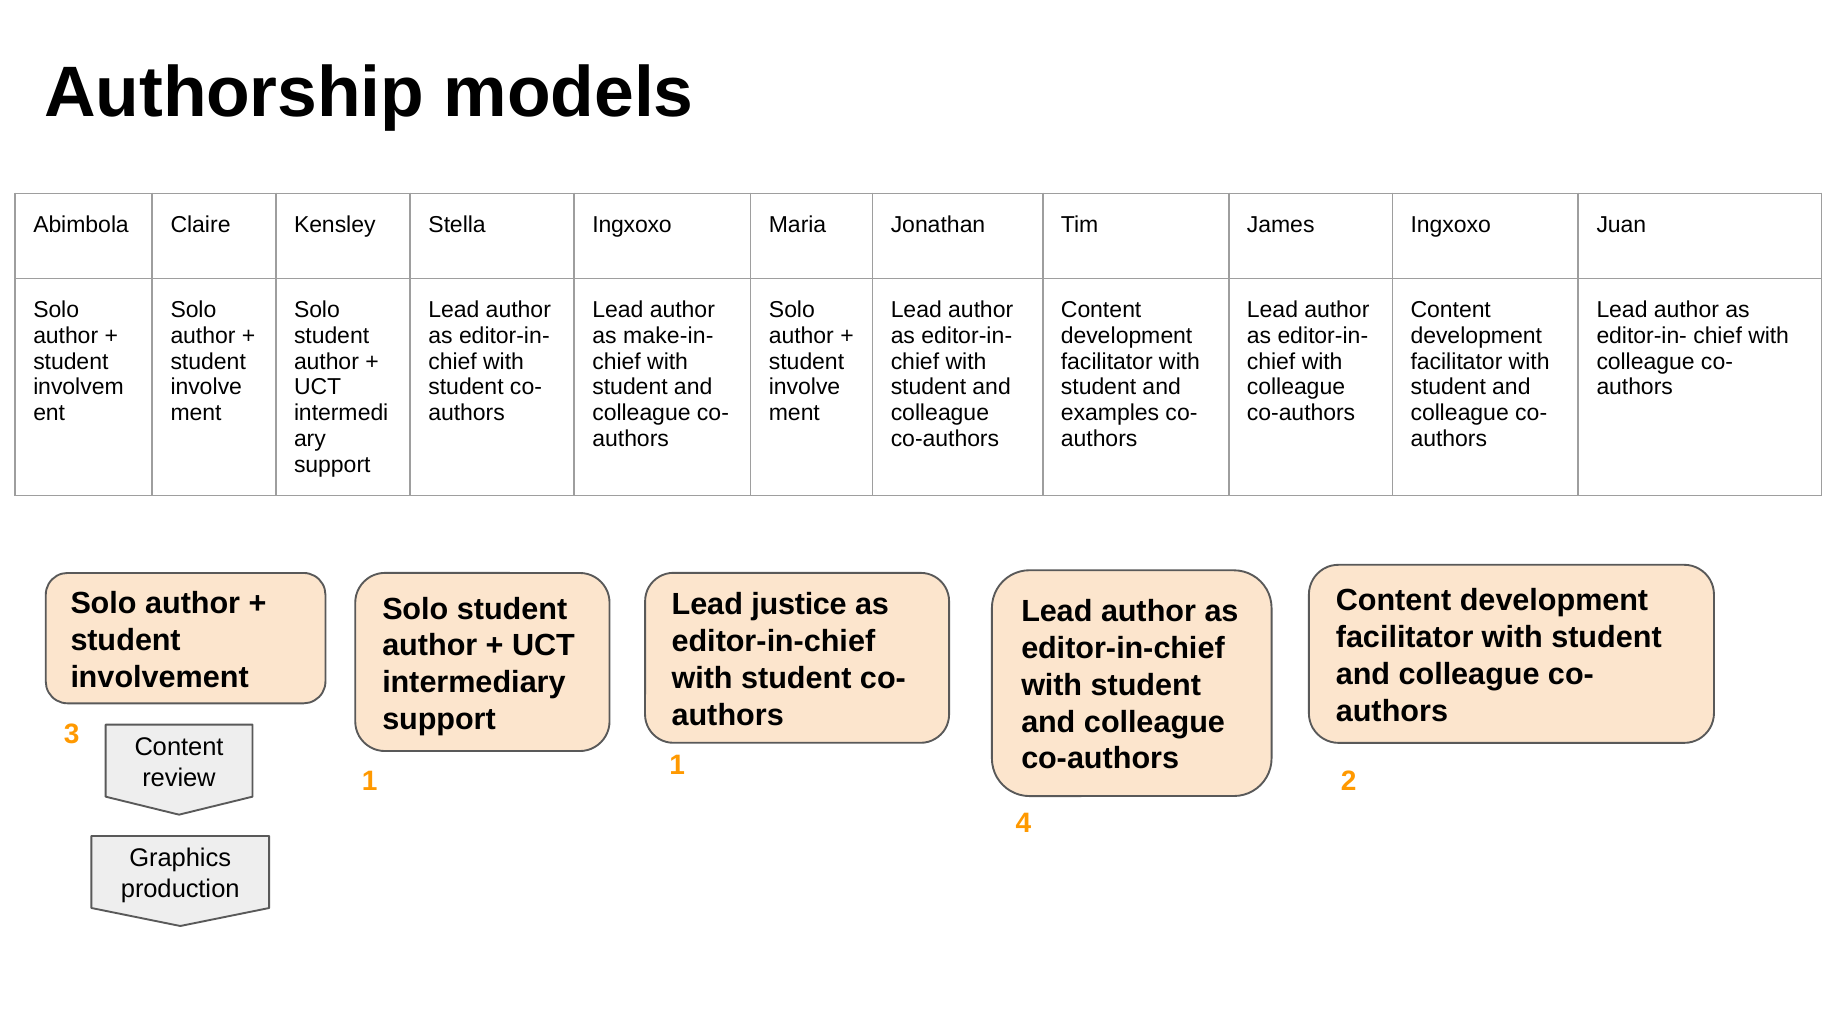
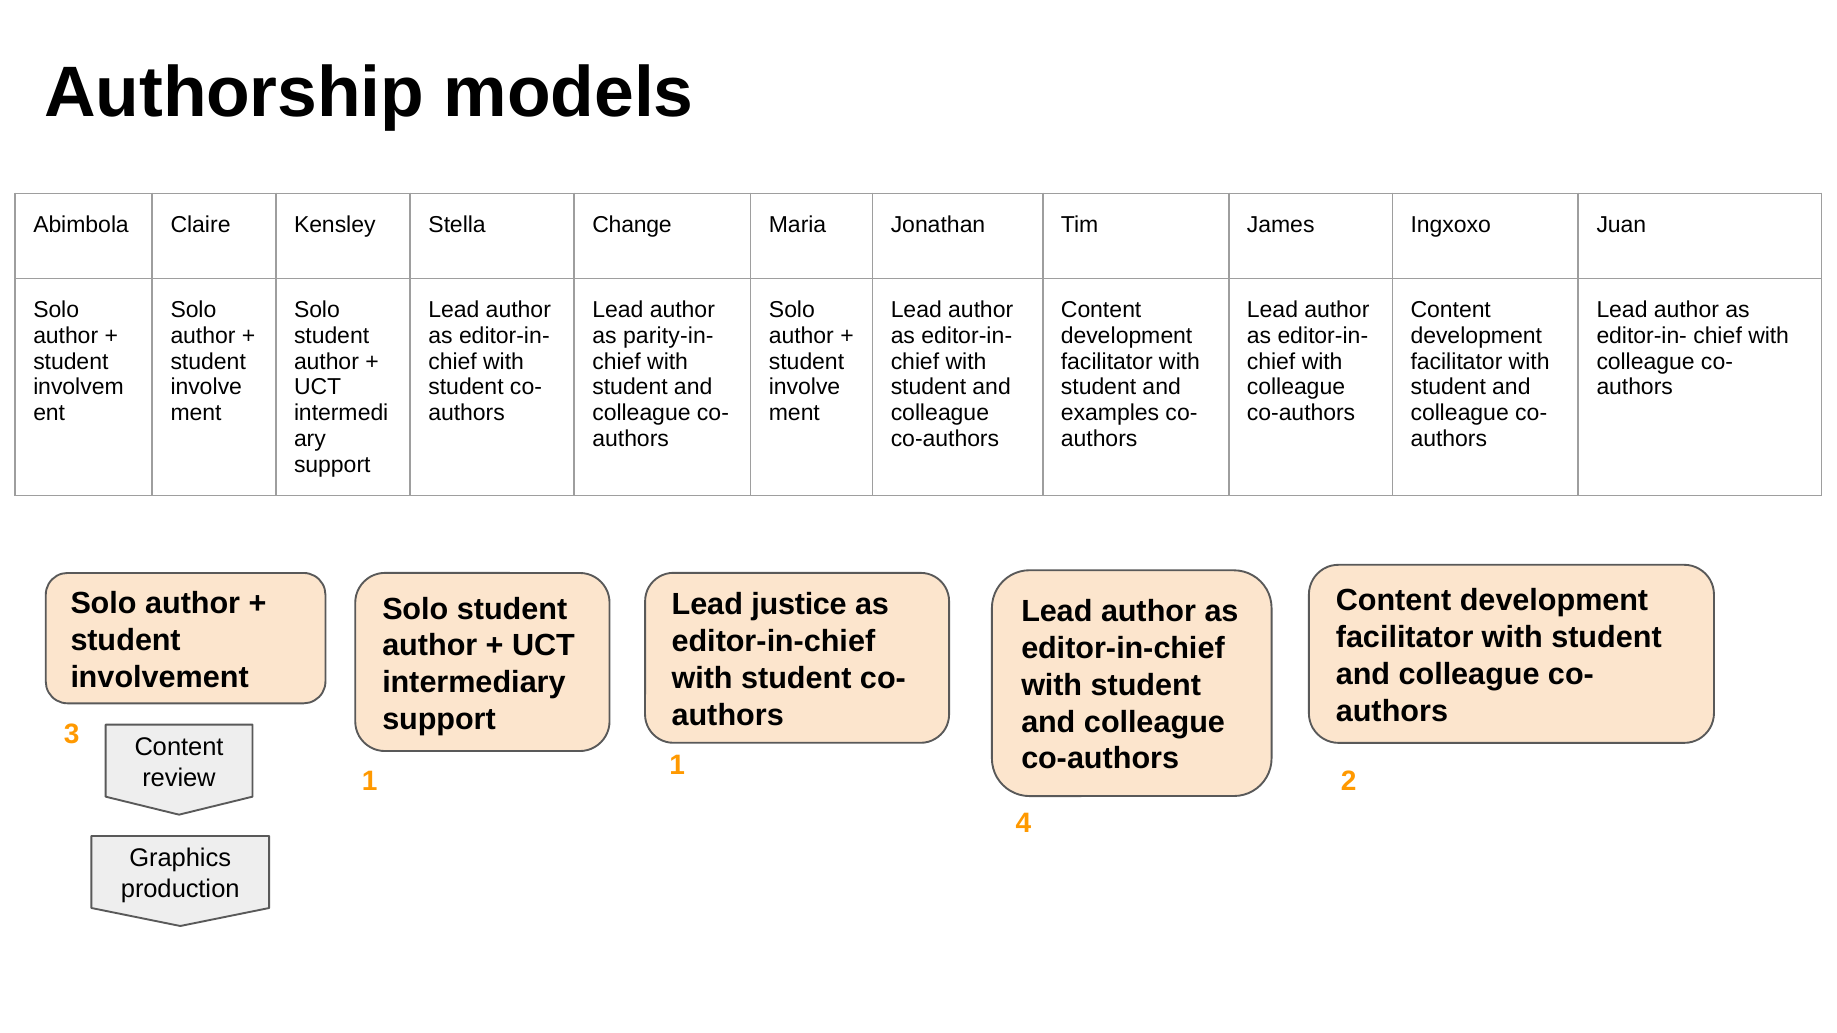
Stella Ingxoxo: Ingxoxo -> Change (632, 225)
make-in-: make-in- -> parity-in- (668, 336)
